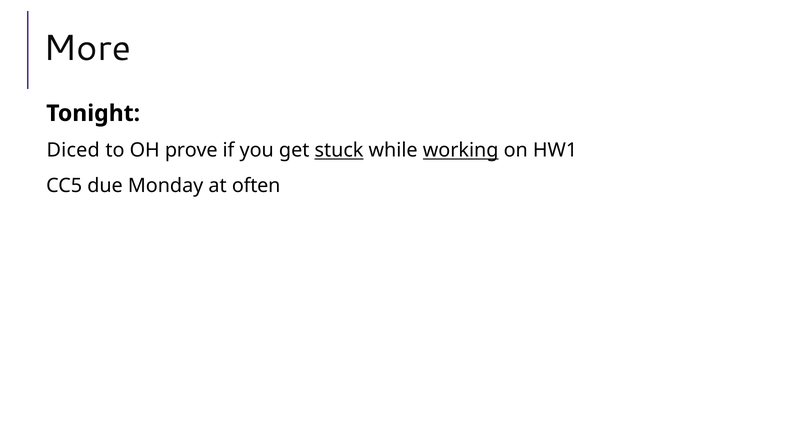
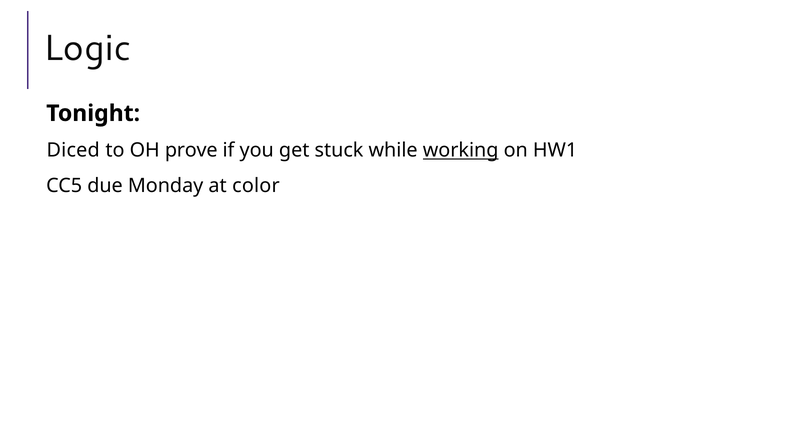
More: More -> Logic (87, 48)
stuck underline: present -> none (339, 150)
often: often -> color (256, 186)
